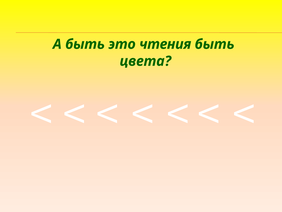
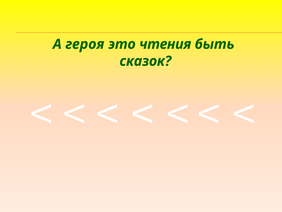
А быть: быть -> героя (85, 44)
цвета: цвета -> сказок (145, 61)
